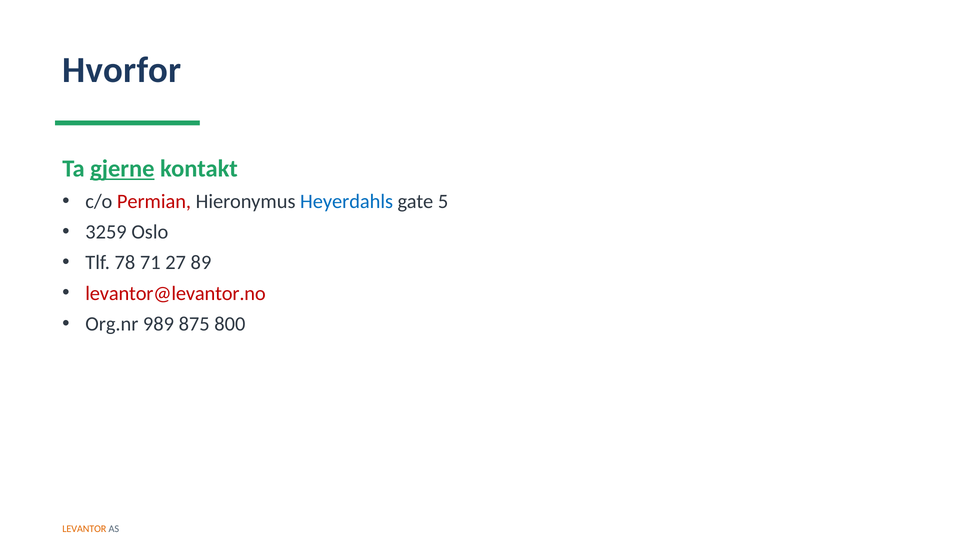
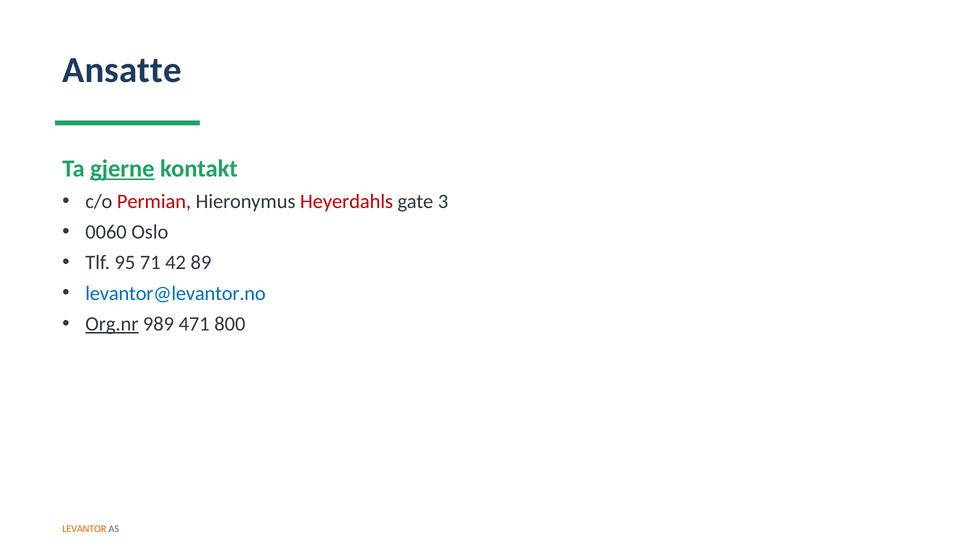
Hvorfor: Hvorfor -> Ansatte (122, 70)
Heyerdahls colour: blue -> red (347, 202)
5: 5 -> 3 (443, 202)
3259: 3259 -> 0060 (106, 232)
78: 78 -> 95 (125, 263)
27: 27 -> 42 (176, 263)
levantor@levantor.no colour: red -> blue (176, 293)
Org.nr underline: none -> present (112, 324)
875: 875 -> 471 (194, 324)
